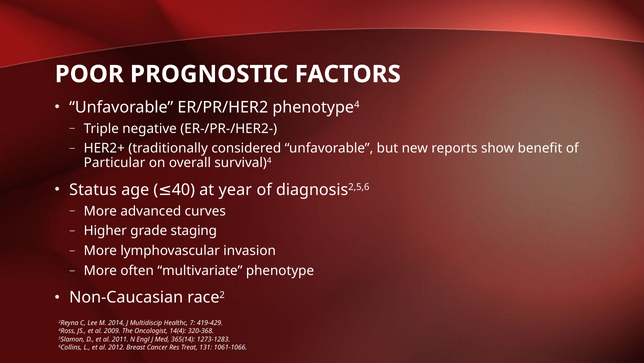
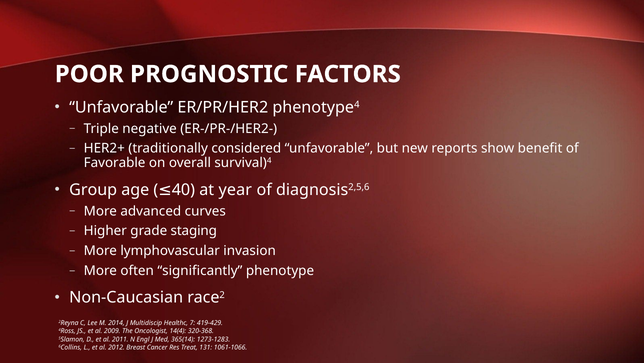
Particular: Particular -> Favorable (115, 163)
Status: Status -> Group (93, 189)
multivariate: multivariate -> significantly (200, 270)
